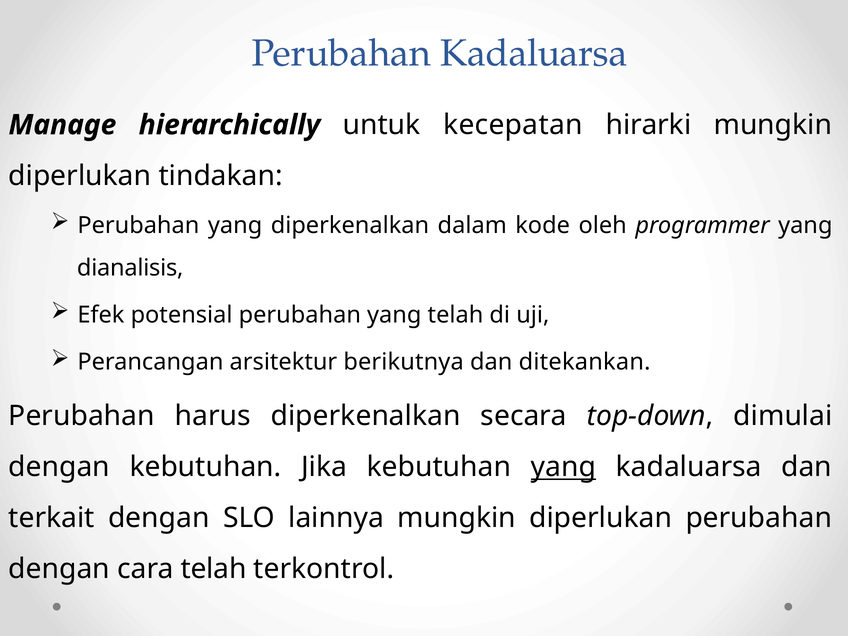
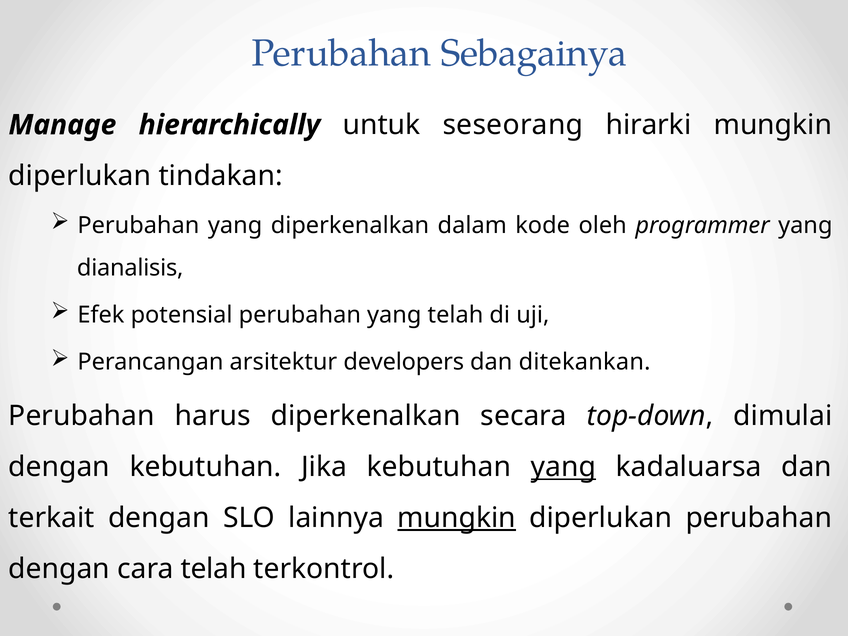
Perubahan Kadaluarsa: Kadaluarsa -> Sebagainya (534, 53)
kecepatan: kecepatan -> seseorang (513, 125)
berikutnya: berikutnya -> developers (404, 362)
mungkin underline: none -> present (457, 518)
